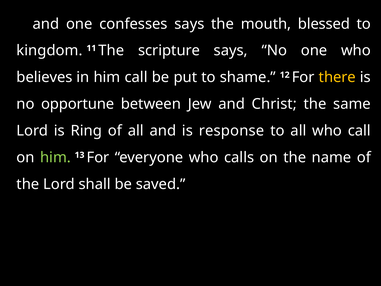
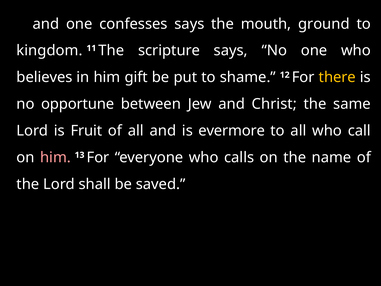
blessed: blessed -> ground (324, 24)
him call: call -> gift (136, 77)
Ring: Ring -> Fruit (86, 131)
response: response -> evermore (232, 131)
him colour: light green -> pink (55, 157)
